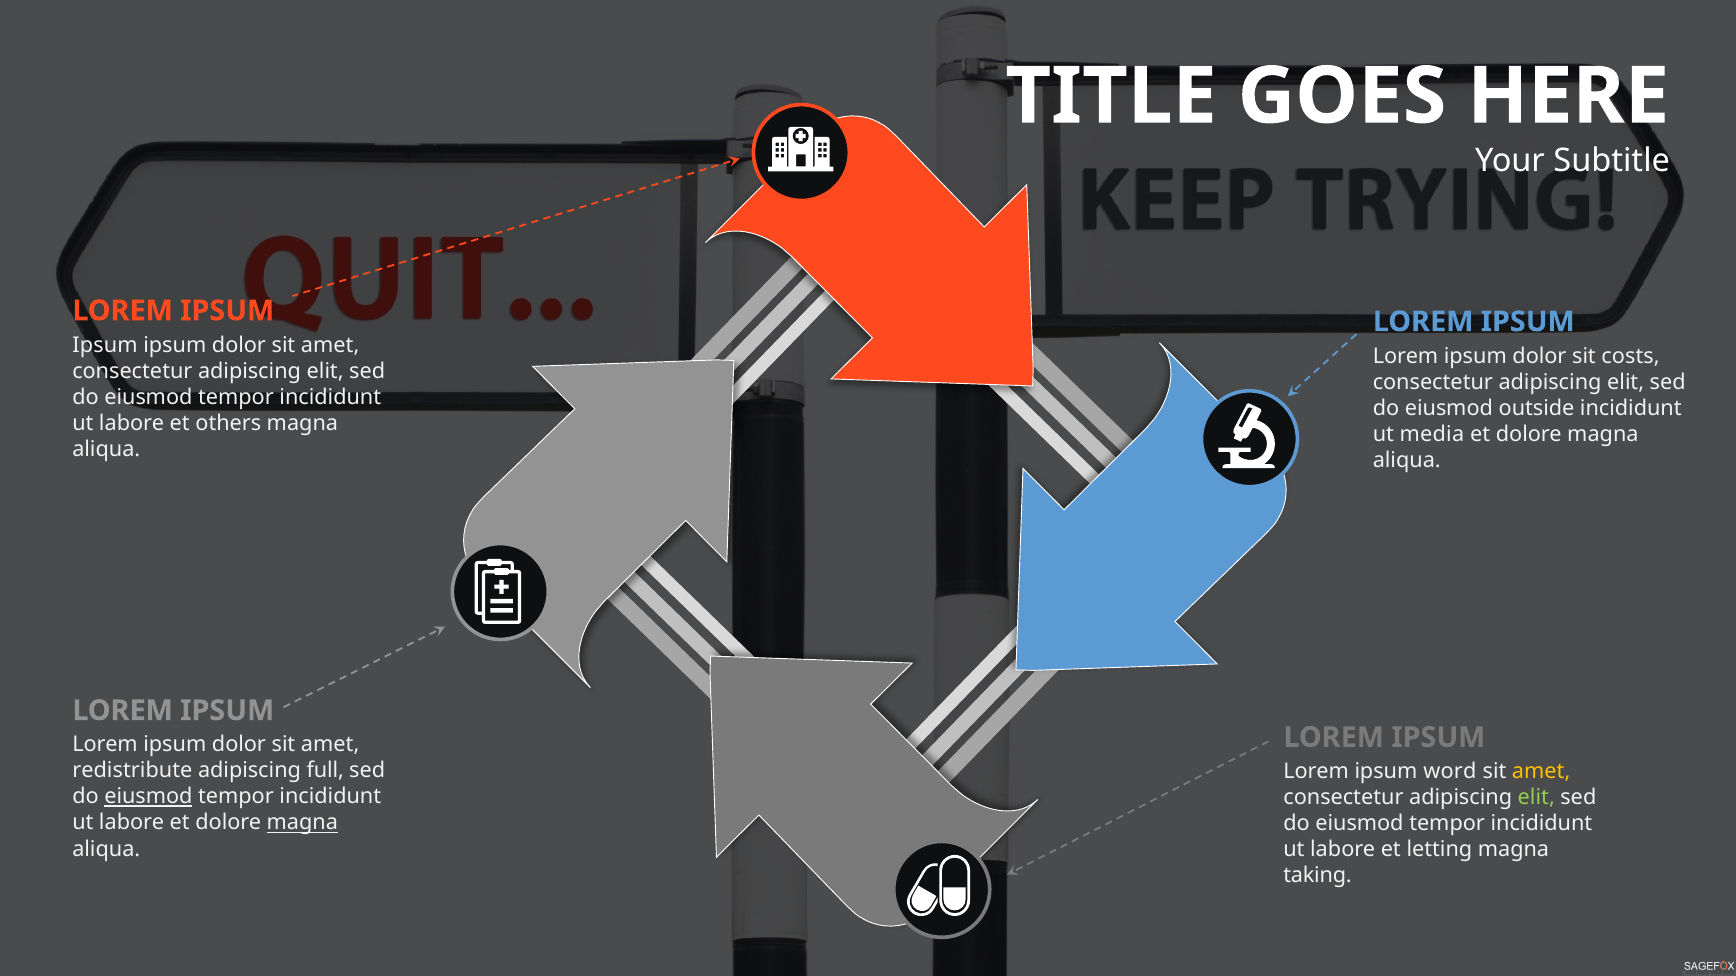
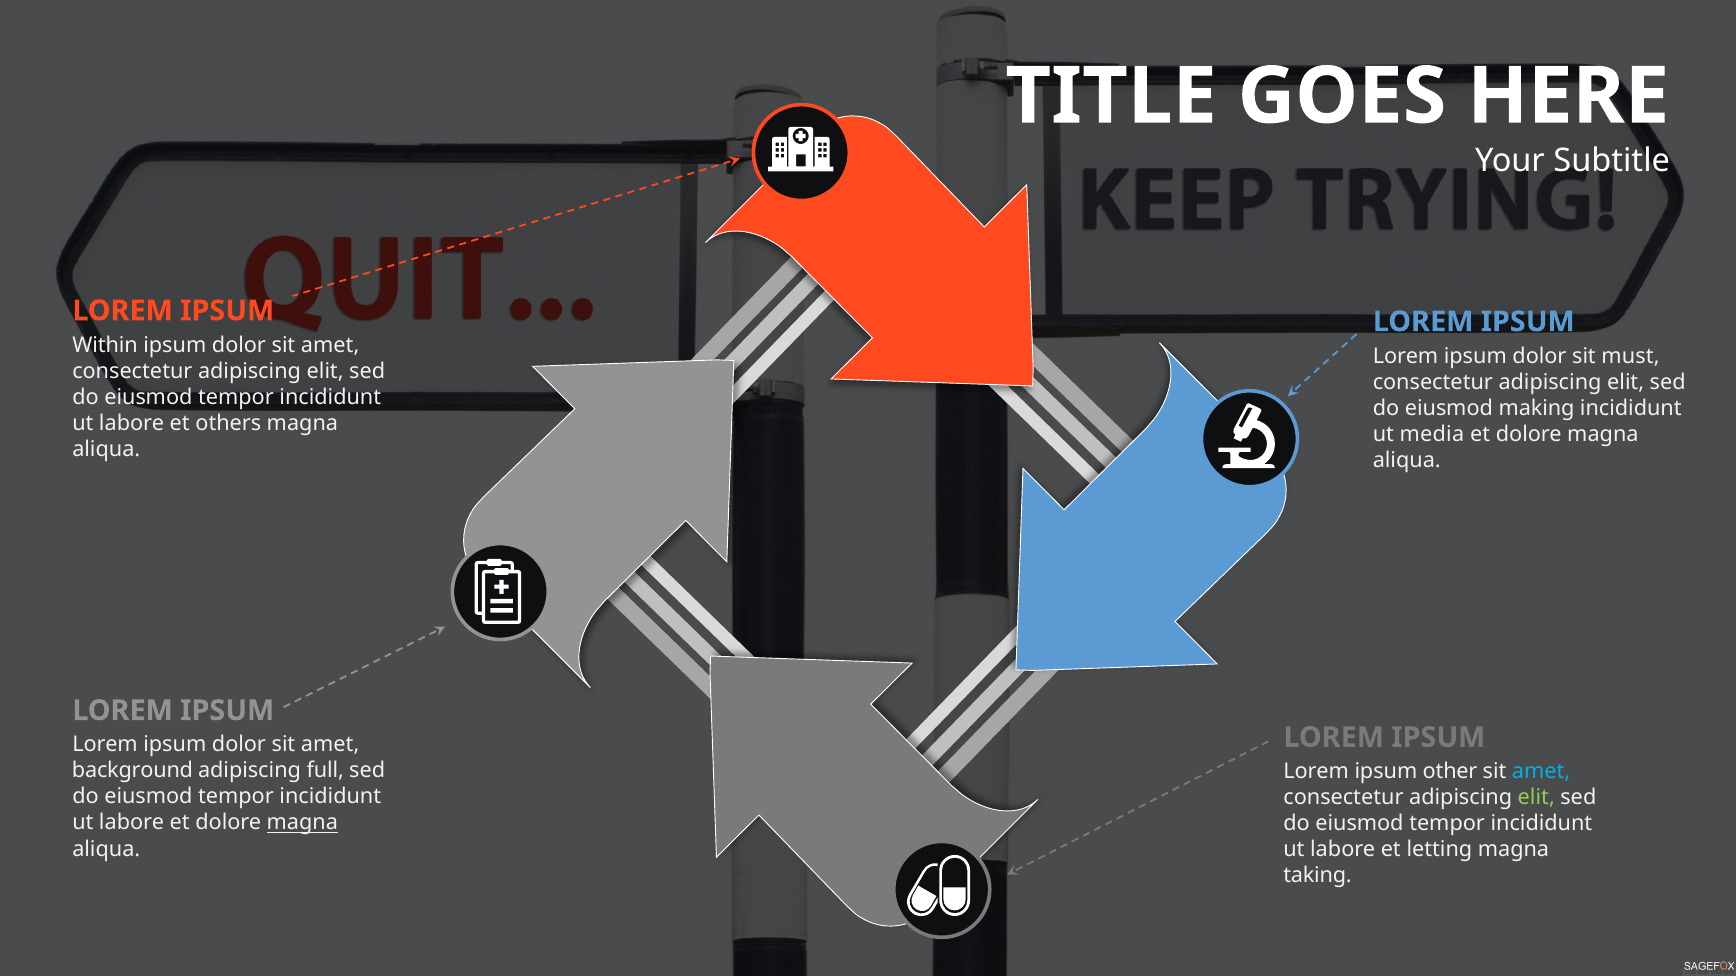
Ipsum: Ipsum -> Within (105, 345)
costs: costs -> must (1631, 356)
outside: outside -> making (1537, 408)
redistribute: redistribute -> background (132, 771)
word: word -> other (1450, 772)
amet colour: yellow -> light blue (1541, 772)
eiusmod underline: present -> none (148, 797)
